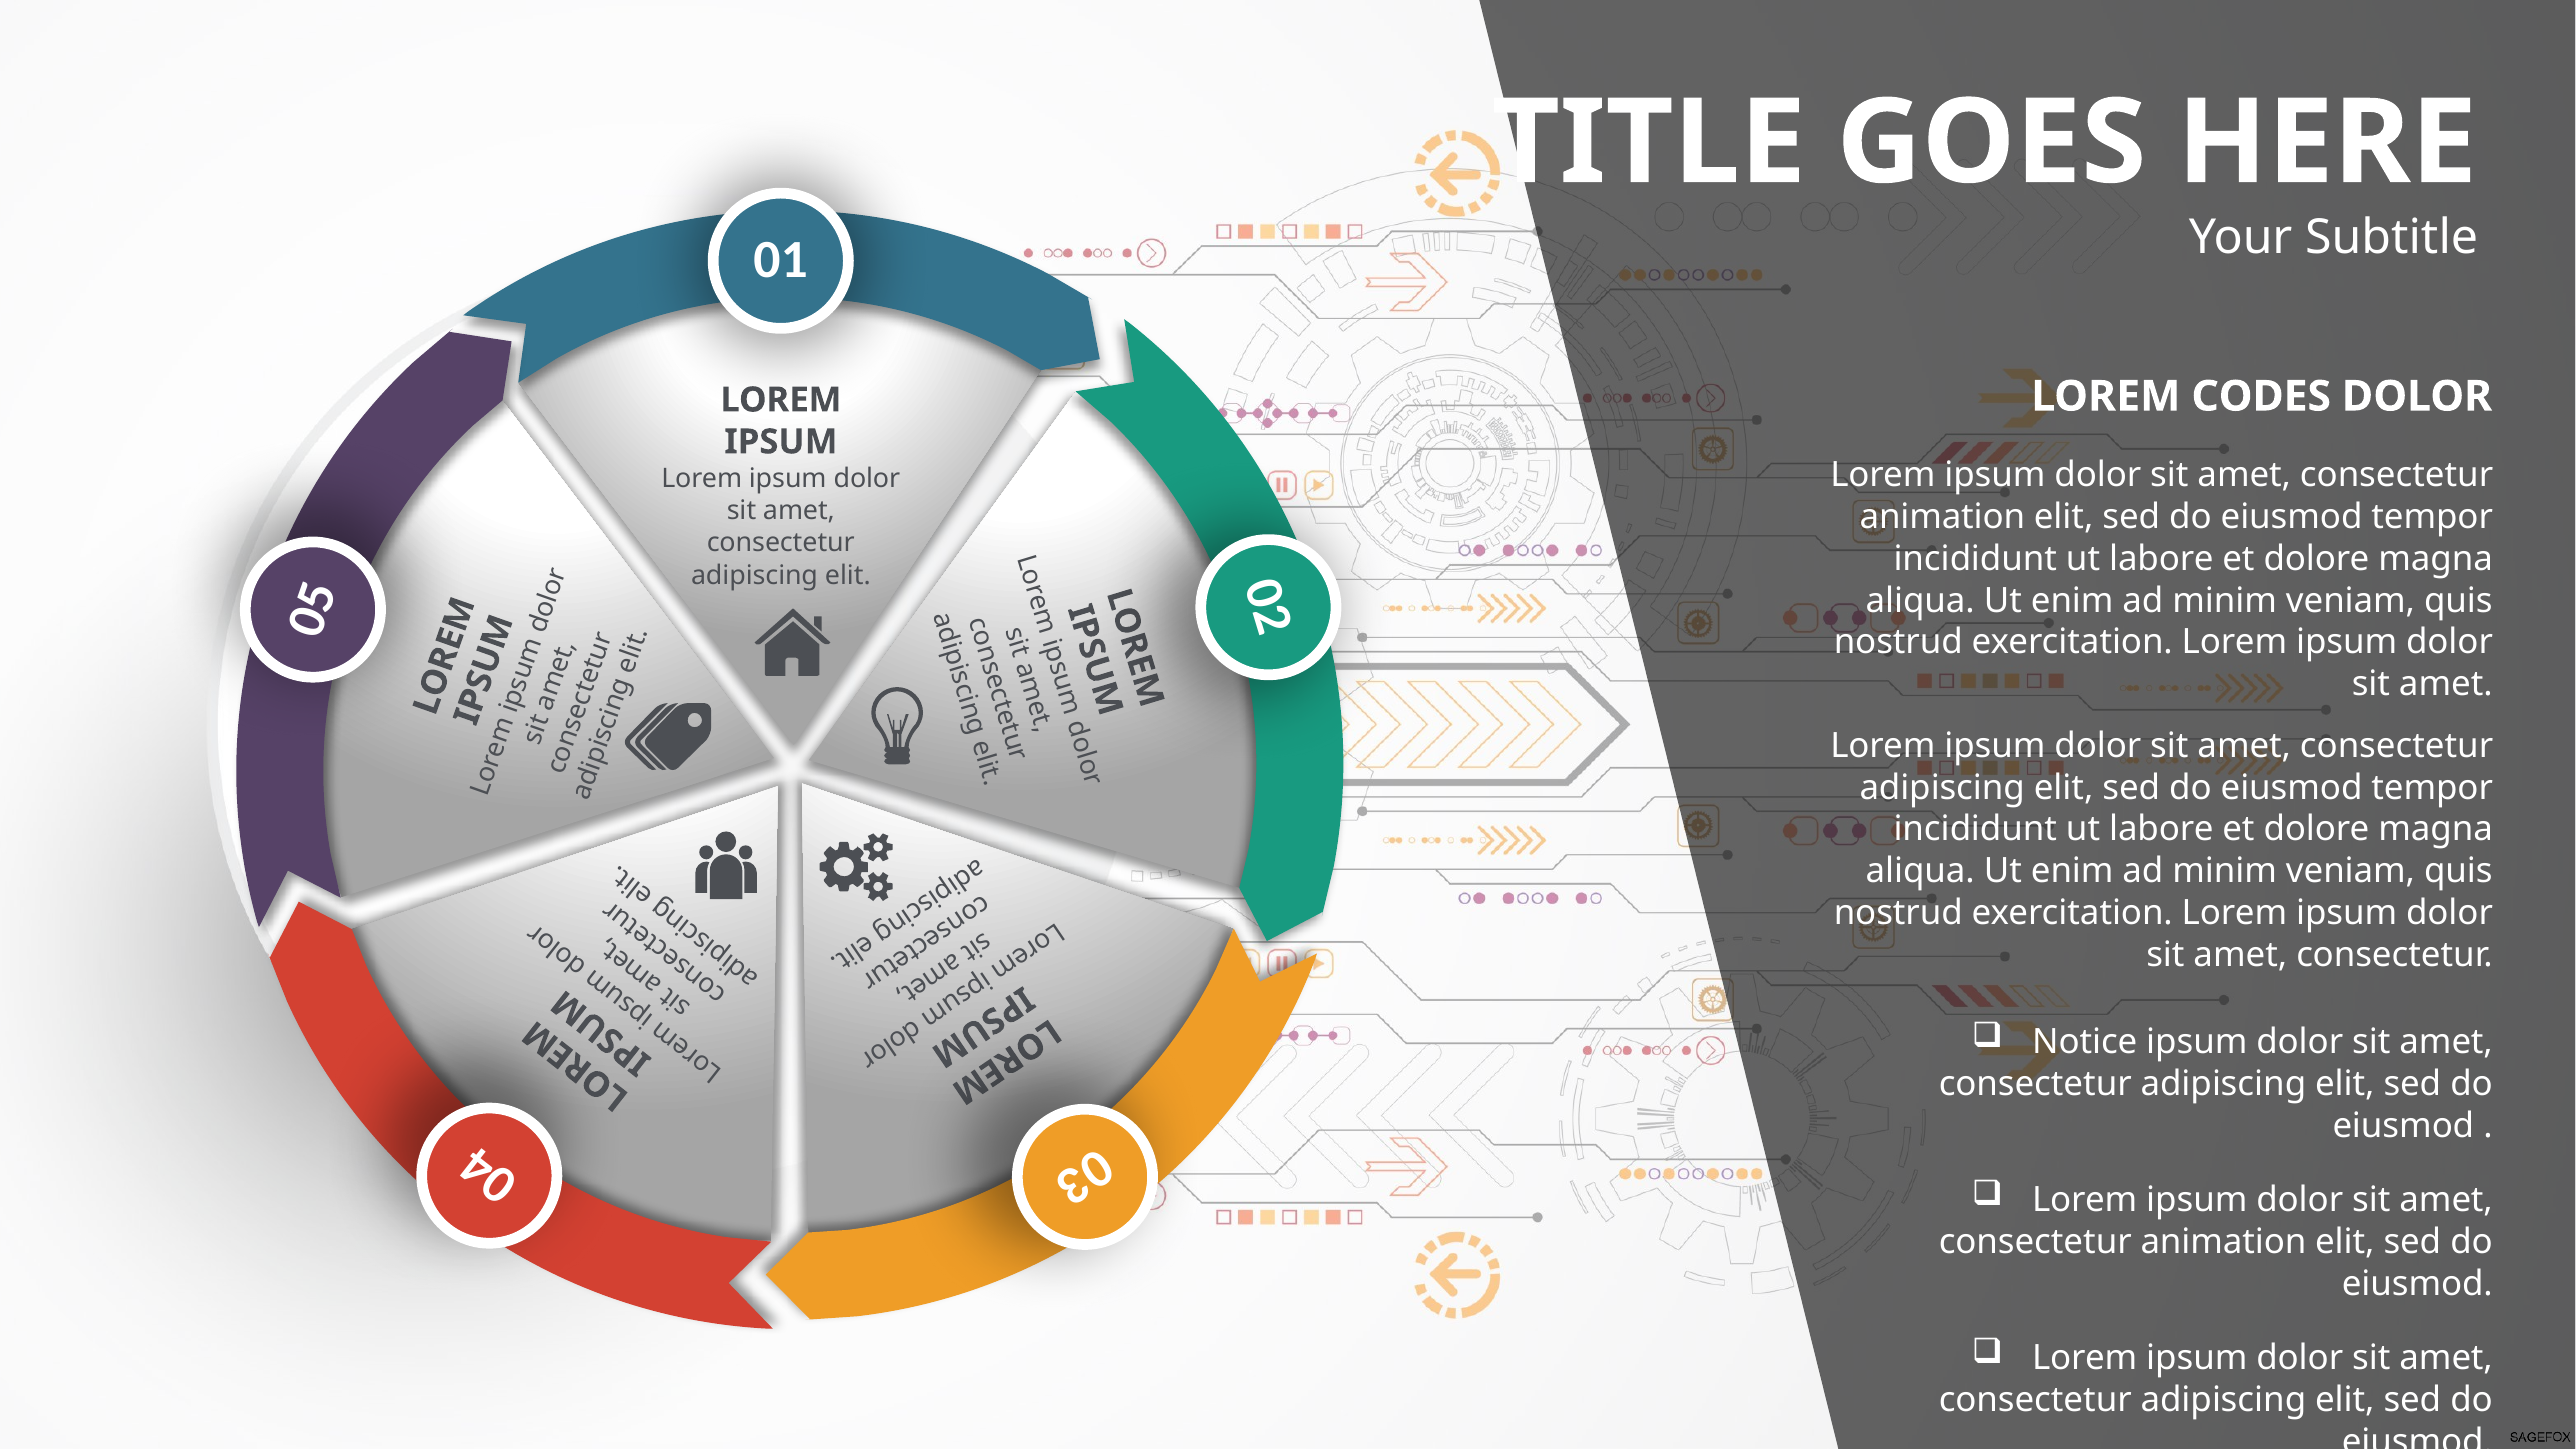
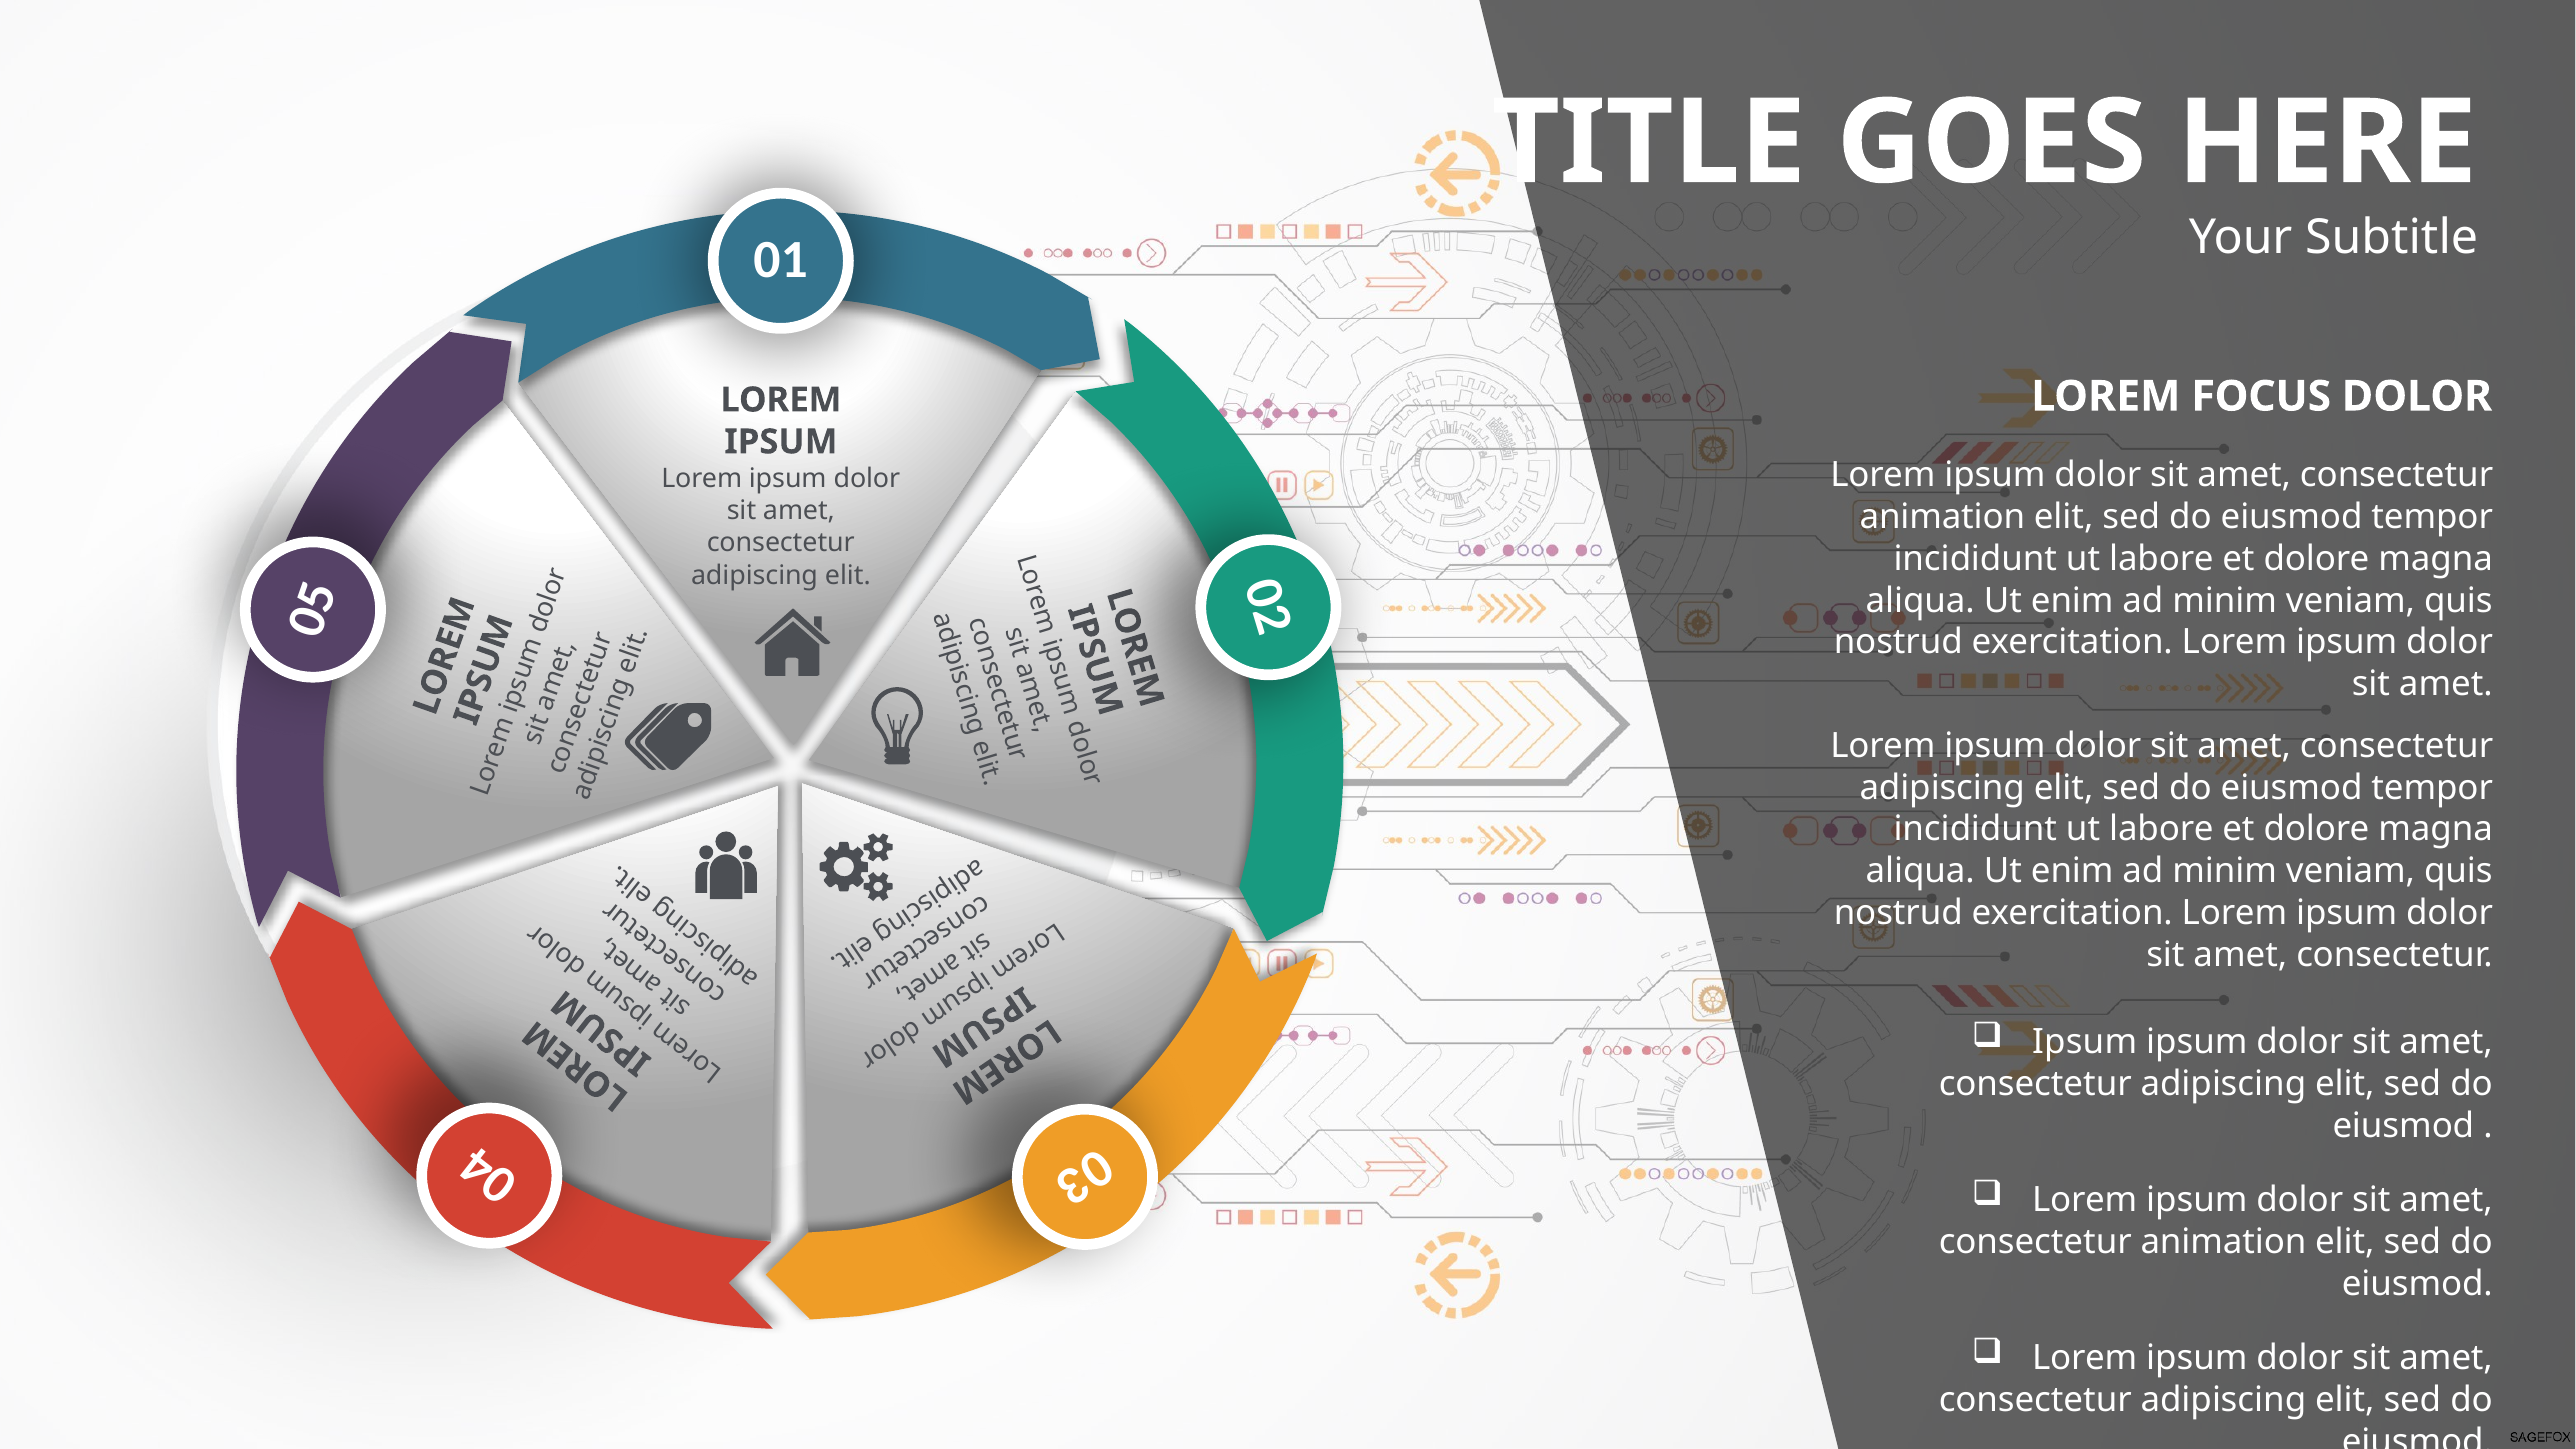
CODES: CODES -> FOCUS (2261, 396)
Notice: Notice -> Ipsum (2085, 1042)
